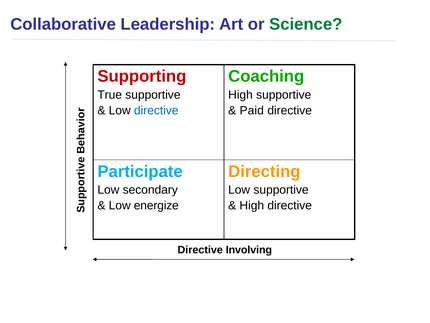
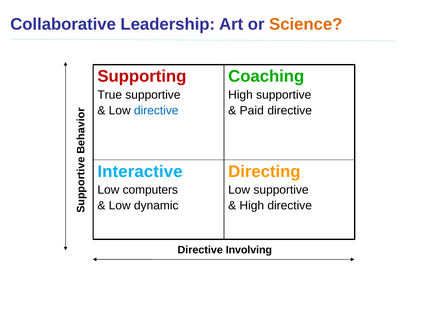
Science colour: green -> orange (306, 24)
Participate: Participate -> Interactive (140, 171)
secondary: secondary -> computers (150, 190)
energize: energize -> dynamic (156, 205)
